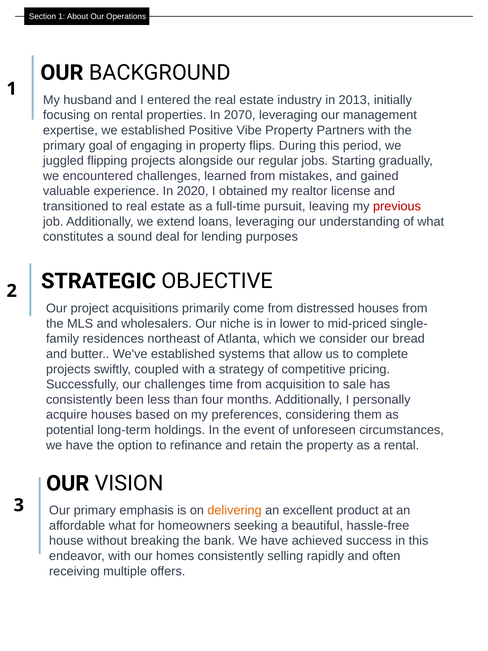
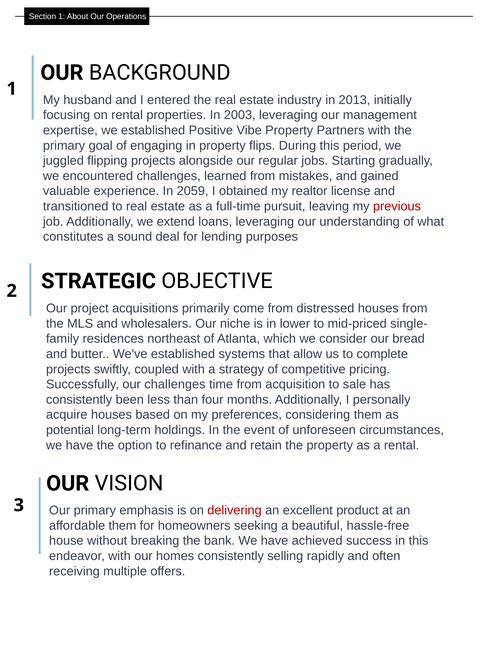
2070: 2070 -> 2003 (240, 115)
2020: 2020 -> 2059 (193, 191)
delivering colour: orange -> red (235, 510)
affordable what: what -> them (122, 525)
